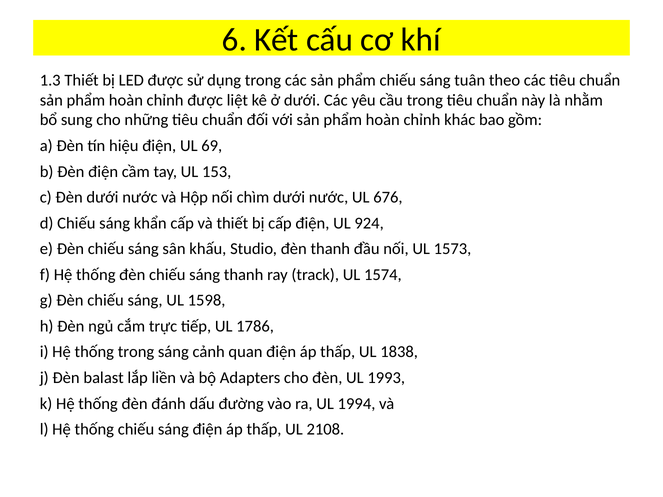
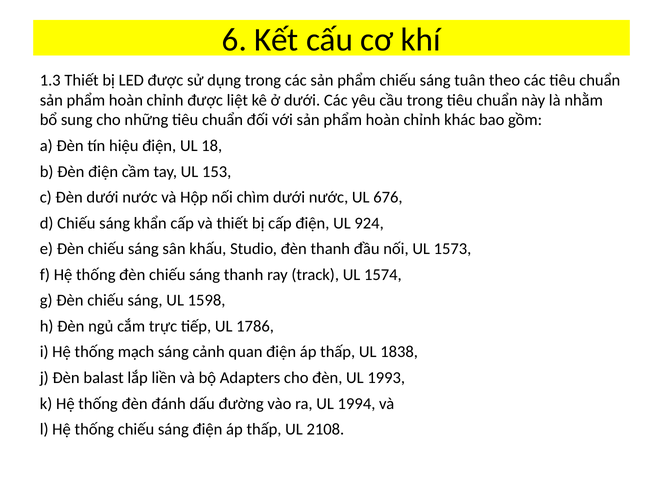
69: 69 -> 18 (212, 146)
thống trong: trong -> mạch (136, 352)
